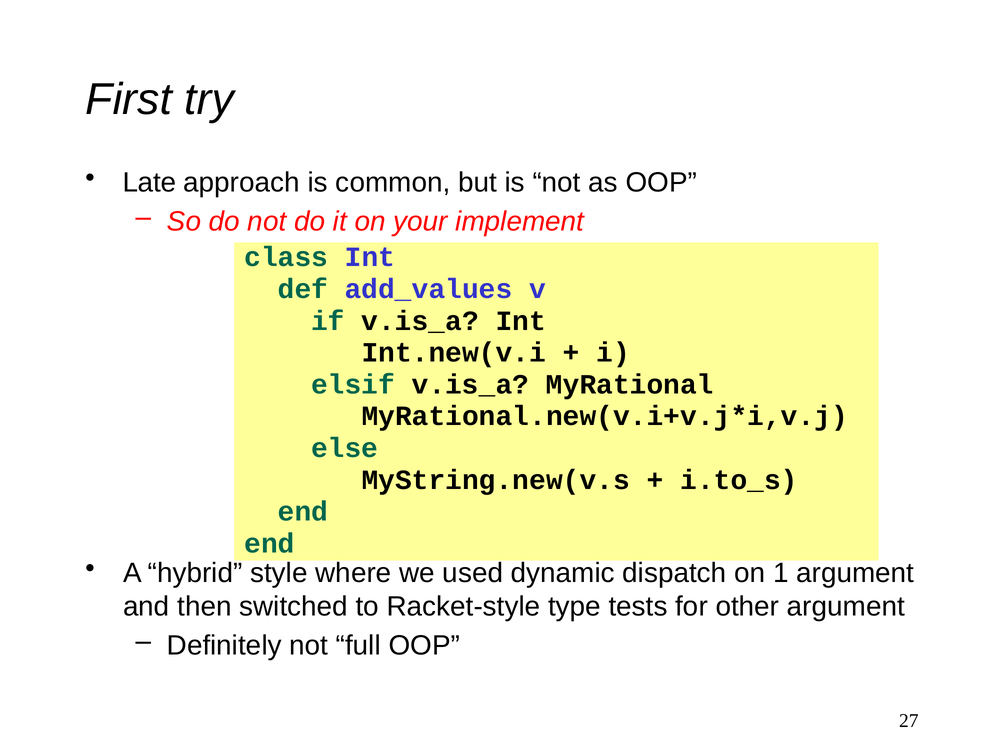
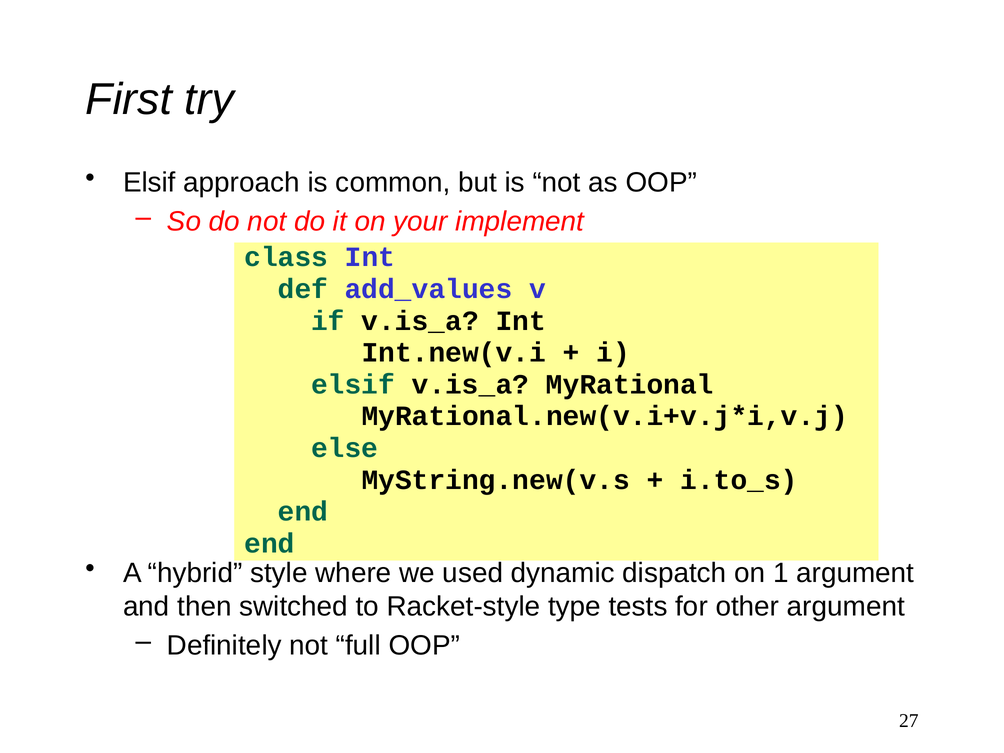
Late: Late -> Elsif (149, 183)
